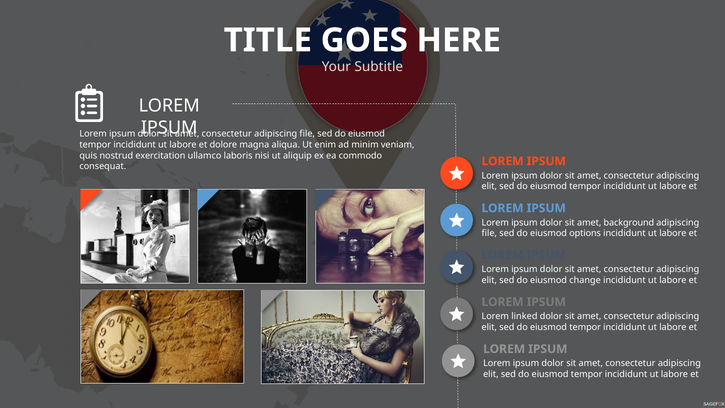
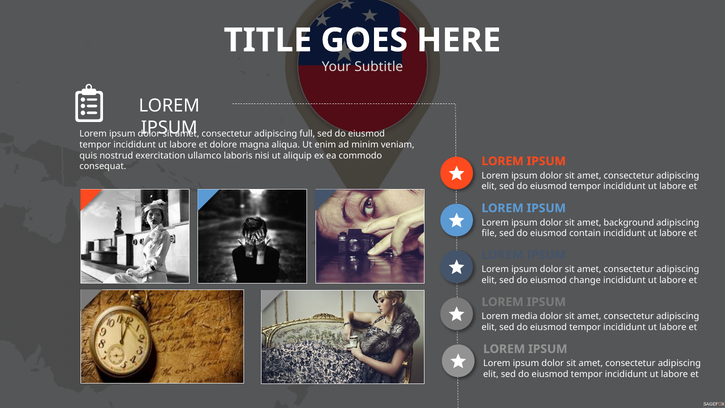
consectetur adipiscing file: file -> full (307, 134)
options: options -> contain (585, 233)
linked: linked -> media (524, 316)
